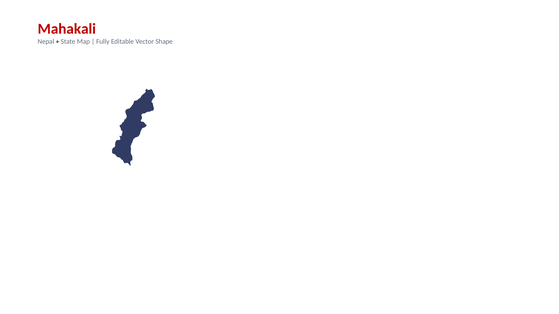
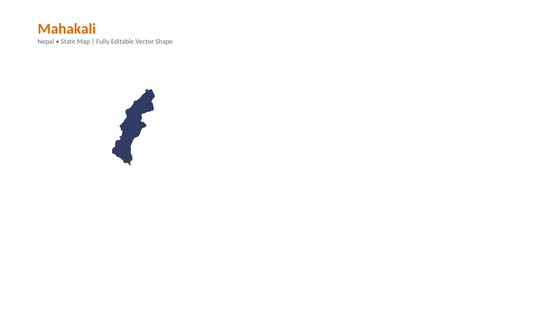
Mahakali colour: red -> orange (67, 29)
